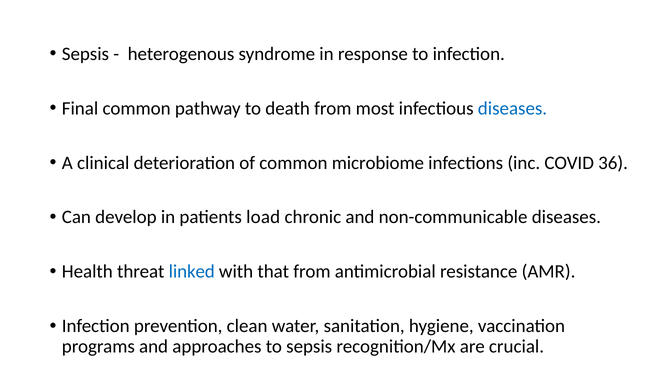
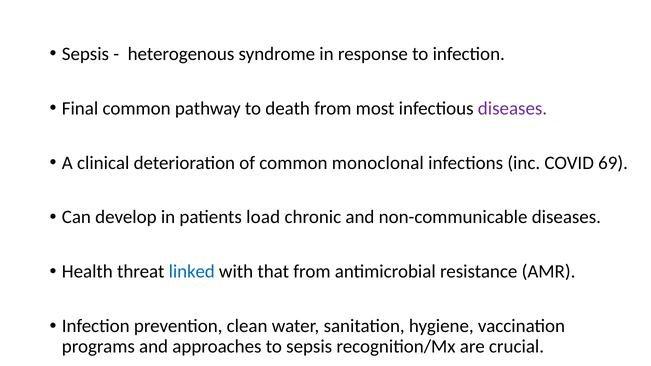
diseases colour: blue -> purple (512, 108)
microbiome: microbiome -> monoclonal (378, 163)
36: 36 -> 69 (613, 163)
